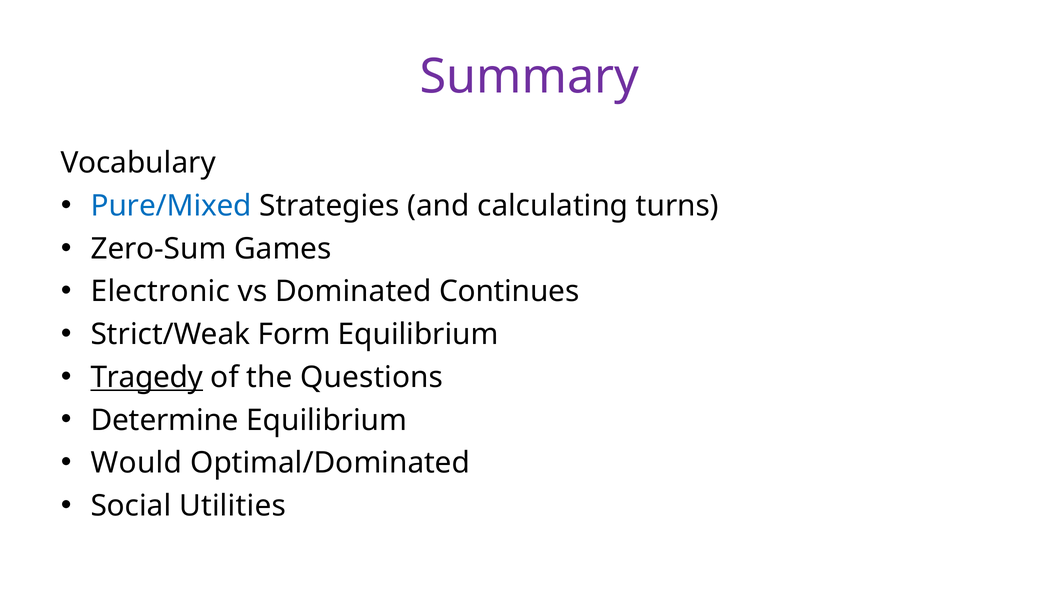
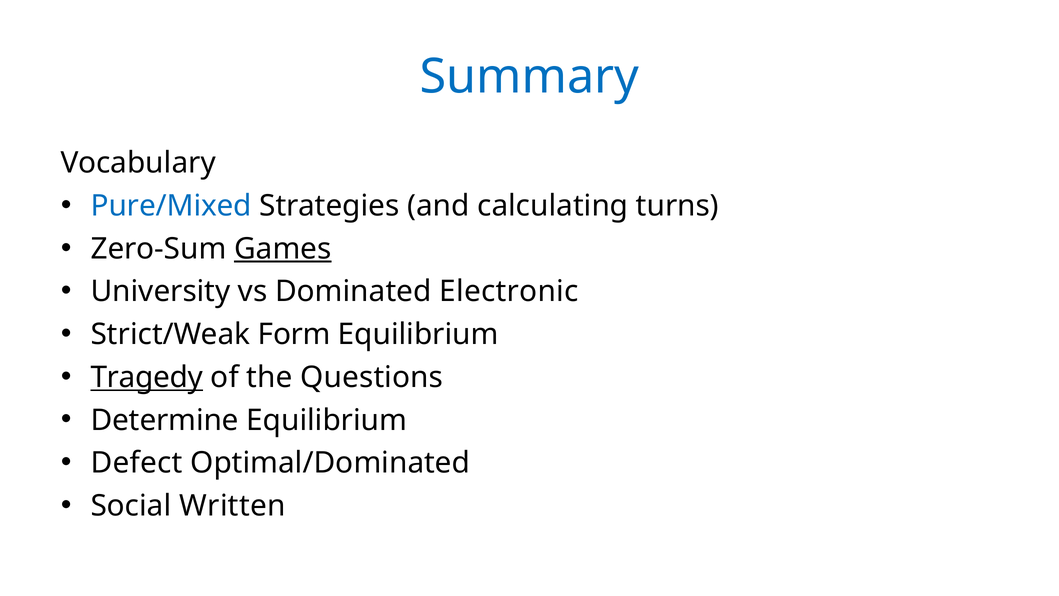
Summary colour: purple -> blue (529, 77)
Games underline: none -> present (283, 249)
Electronic: Electronic -> University (160, 291)
Continues: Continues -> Electronic (509, 291)
Would: Would -> Defect (137, 463)
Utilities: Utilities -> Written (233, 506)
